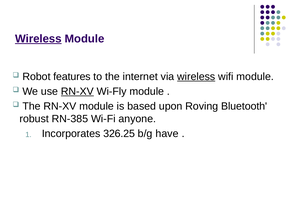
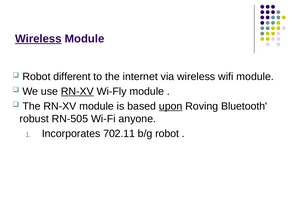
features: features -> different (72, 77)
wireless underline: present -> none (196, 77)
upon underline: none -> present (171, 106)
RN-385: RN-385 -> RN-505 (70, 119)
326.25: 326.25 -> 702.11 (119, 134)
b/g have: have -> robot (167, 134)
